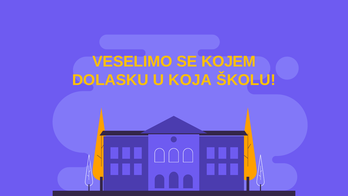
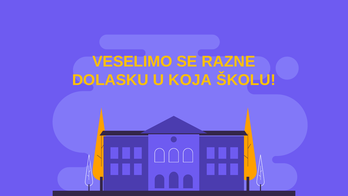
KOJEM: KOJEM -> RAZNE (228, 61)
